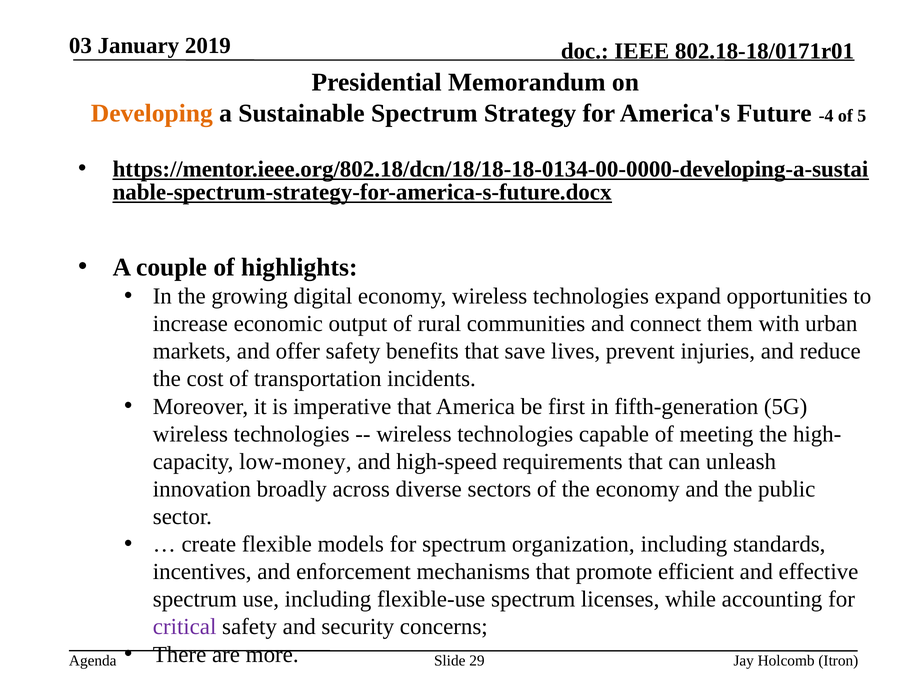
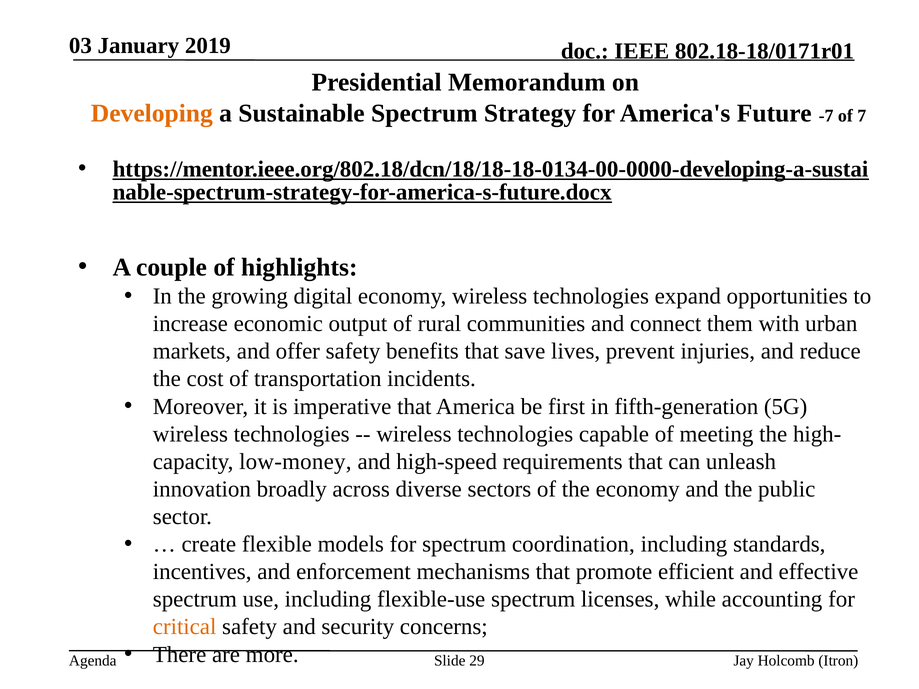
-4: -4 -> -7 (826, 116)
5: 5 -> 7 (862, 116)
organization: organization -> coordination (573, 544)
critical colour: purple -> orange (185, 627)
